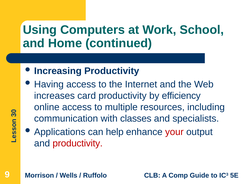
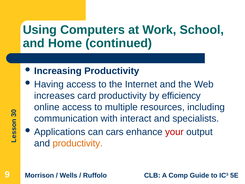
classes: classes -> interact (136, 118)
help: help -> cars (115, 132)
productivity colour: red -> orange (78, 143)
